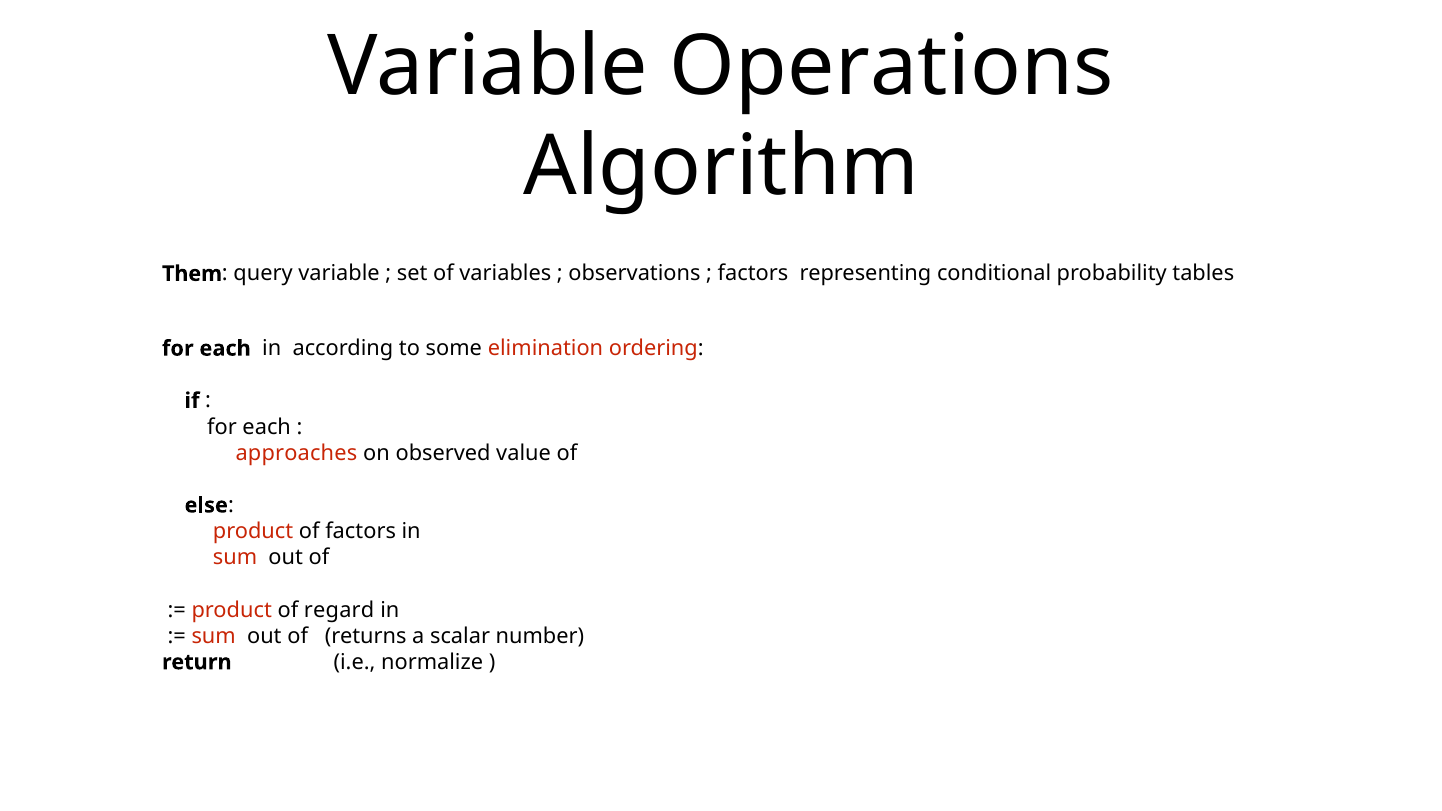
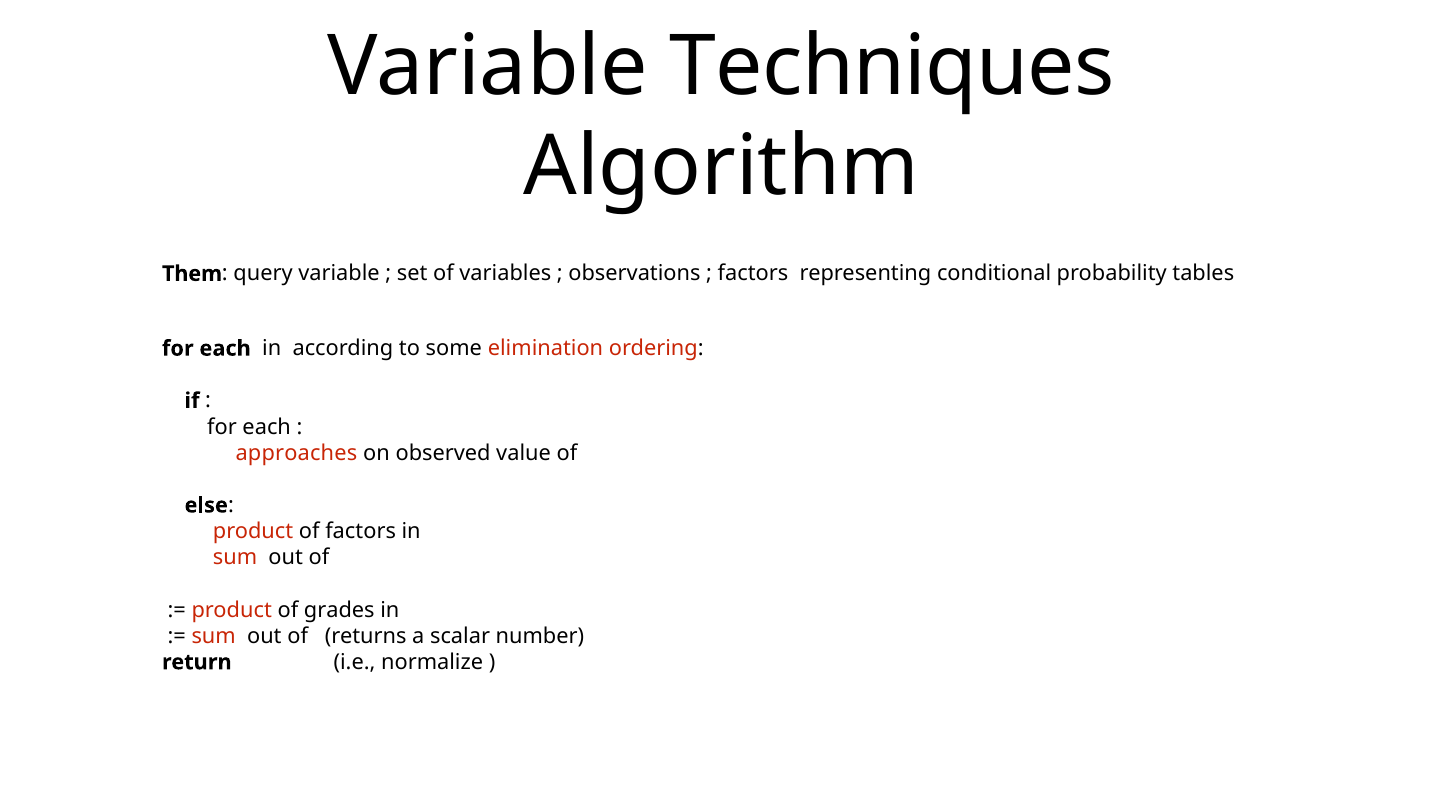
Operations: Operations -> Techniques (892, 66)
regard: regard -> grades (339, 610)
